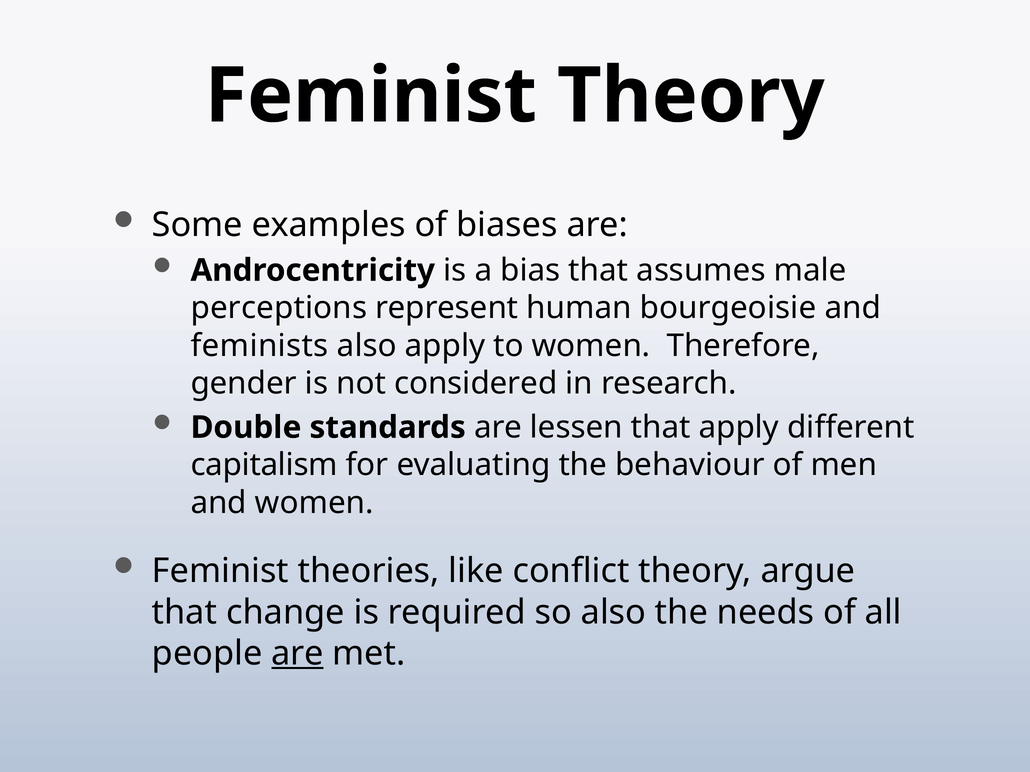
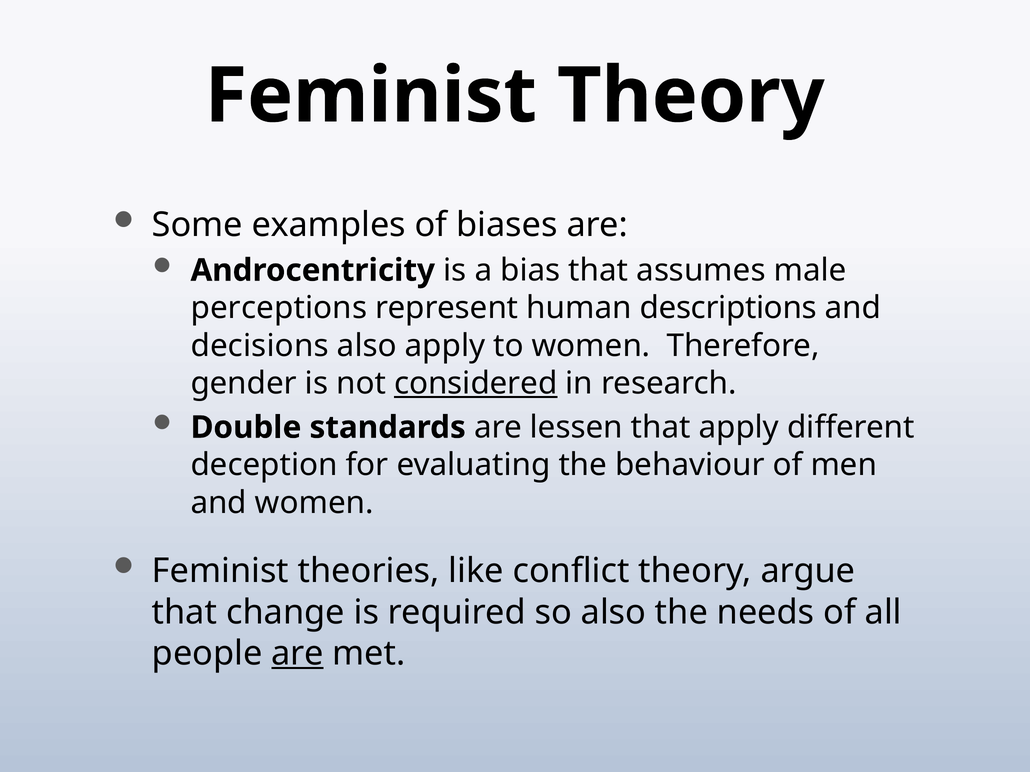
bourgeoisie: bourgeoisie -> descriptions (728, 308)
feminists: feminists -> decisions (260, 346)
considered underline: none -> present (476, 384)
capitalism: capitalism -> deception (264, 465)
